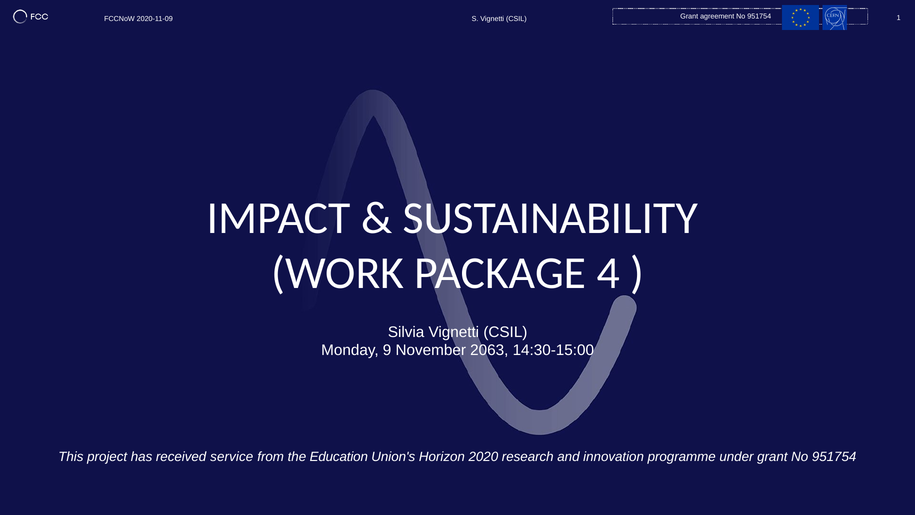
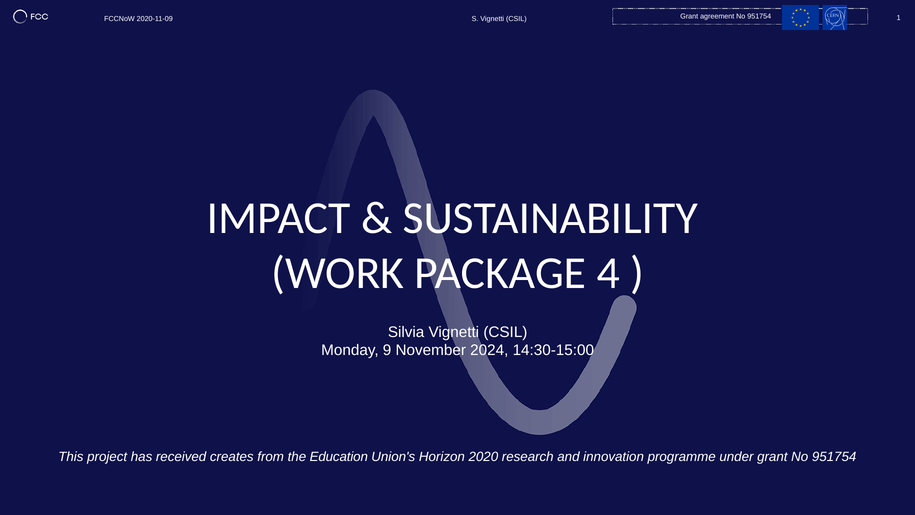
2063: 2063 -> 2024 (489, 350)
service: service -> creates (232, 457)
